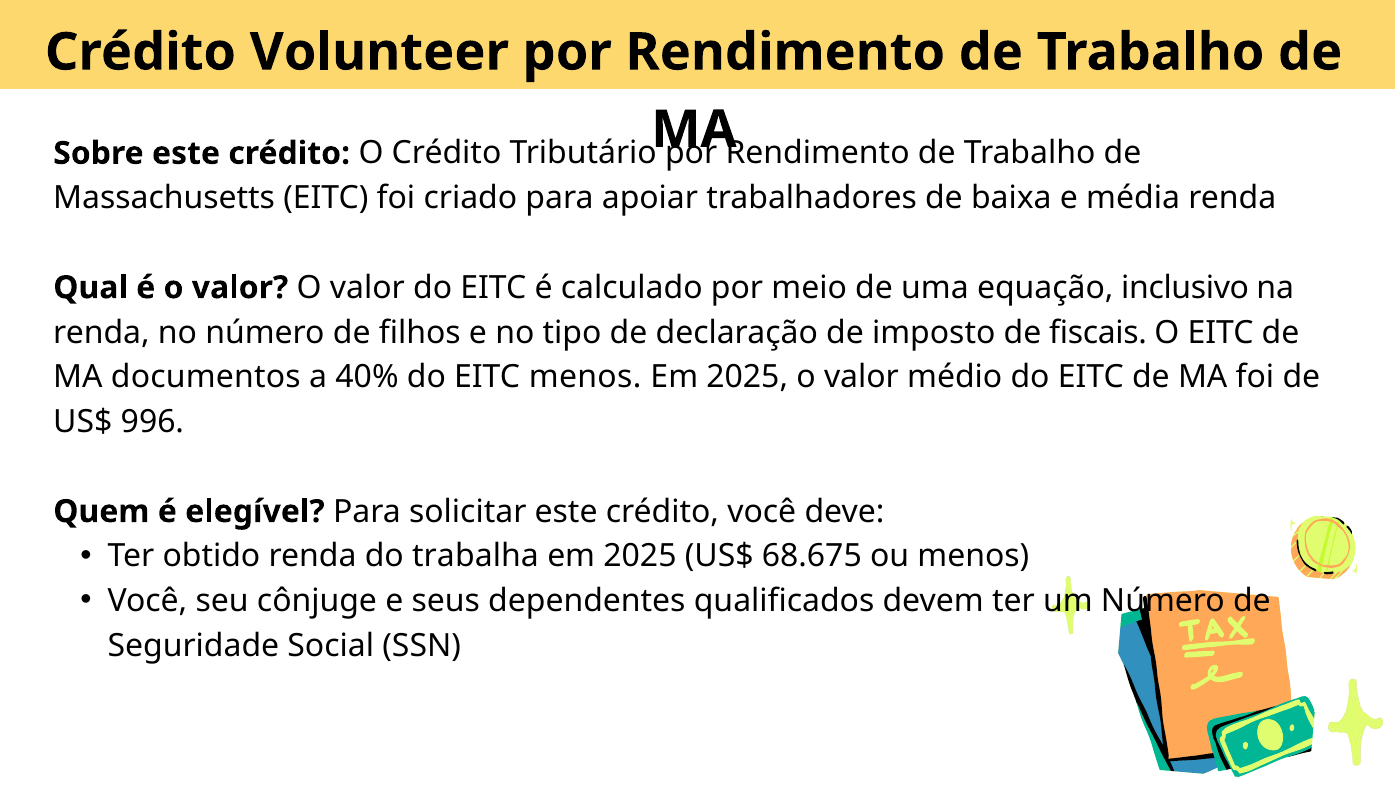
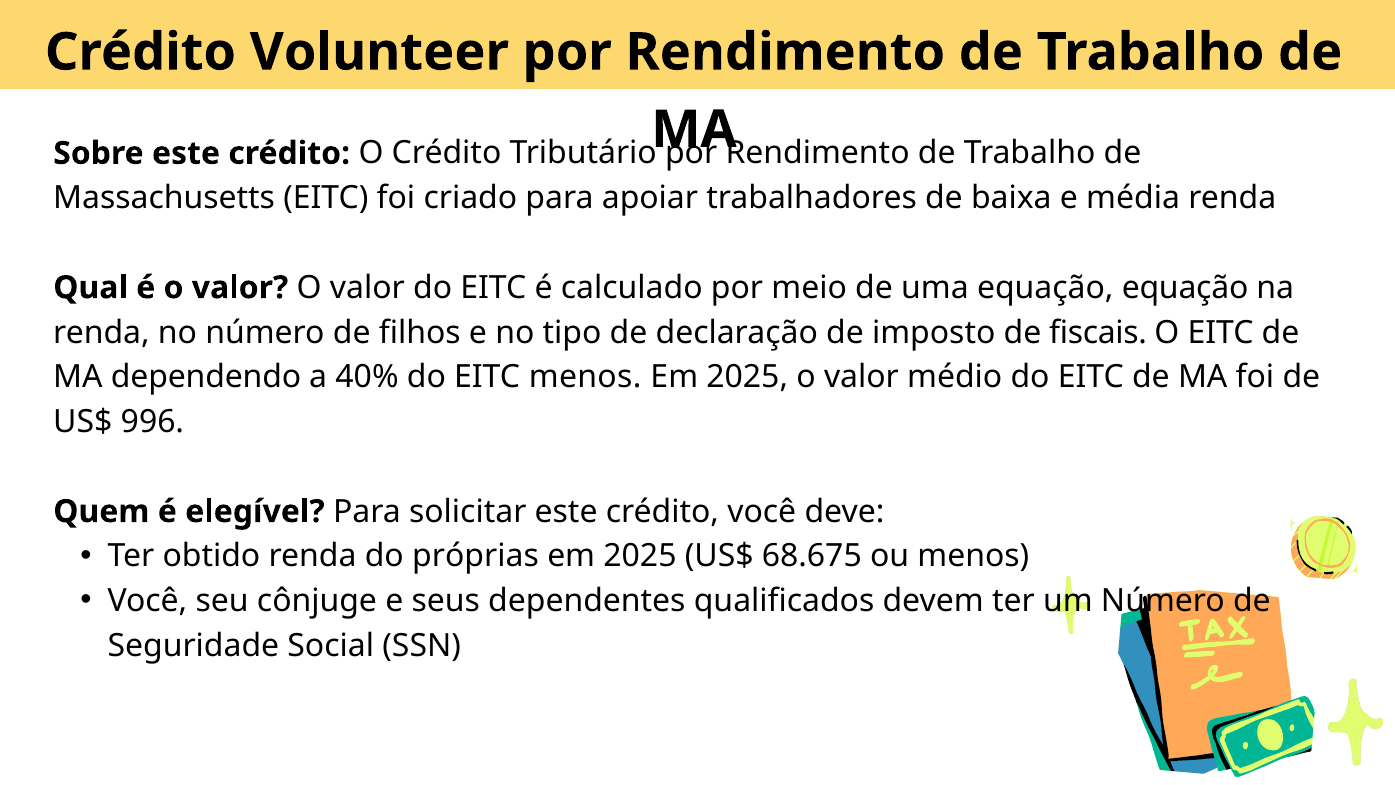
equação inclusivo: inclusivo -> equação (1185, 288)
documentos: documentos -> dependendo (206, 377)
trabalha: trabalha -> próprias (476, 556)
